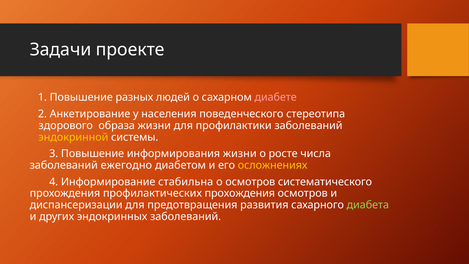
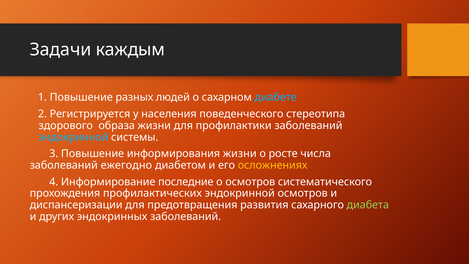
проекте: проекте -> каждым (130, 50)
диабете colour: pink -> light blue (276, 97)
Анкетирование: Анкетирование -> Регистрируется (90, 114)
эндокринной colour: yellow -> light blue (73, 137)
стабильна: стабильна -> последние (186, 182)
профилактических прохождения: прохождения -> эндокринной (240, 193)
